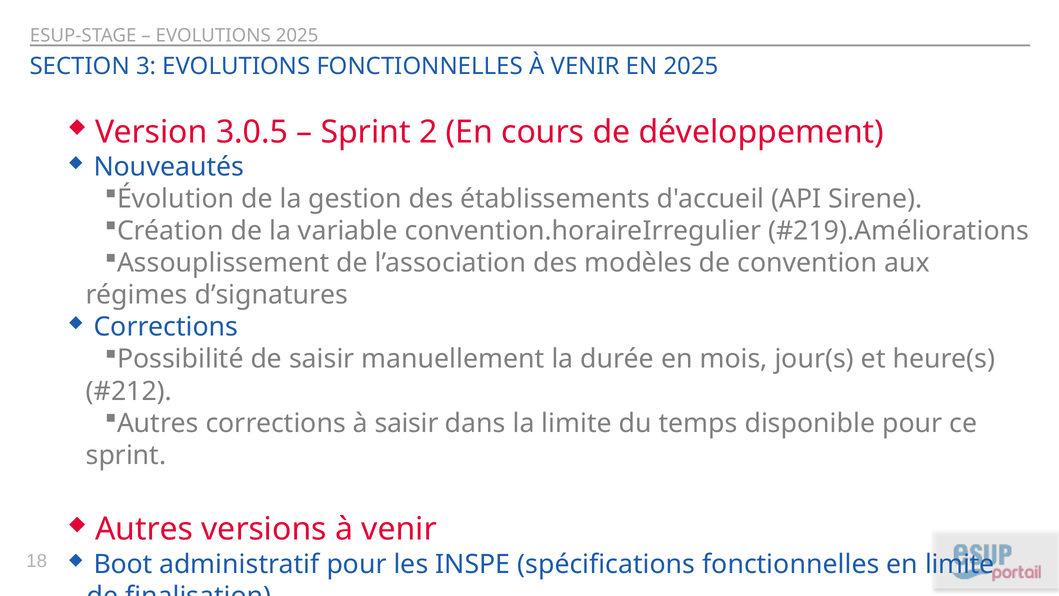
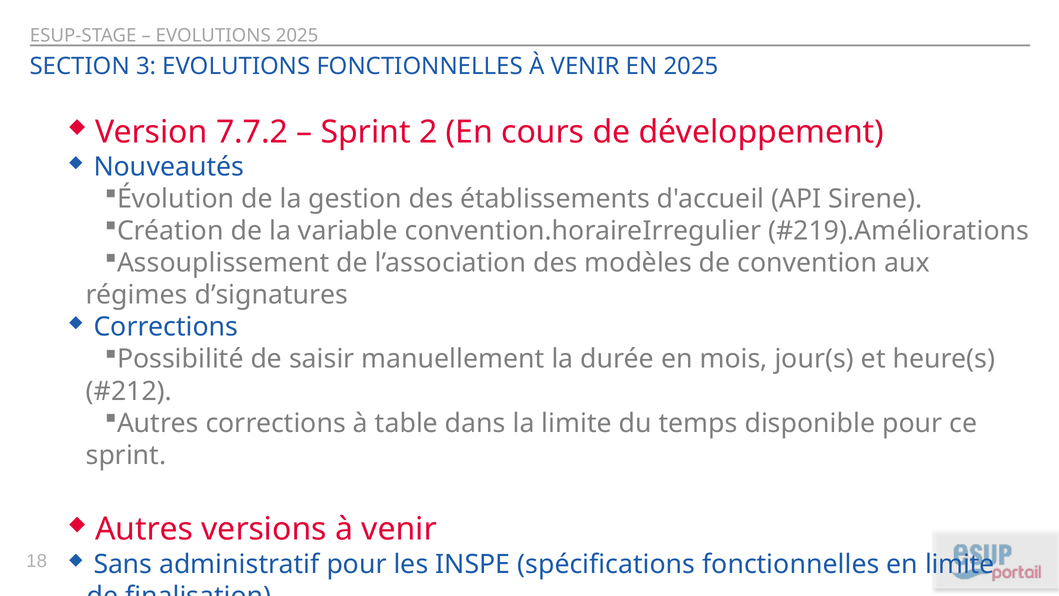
3.0.5: 3.0.5 -> 7.7.2 (252, 132)
à saisir: saisir -> table (406, 423)
Boot: Boot -> Sans (123, 564)
